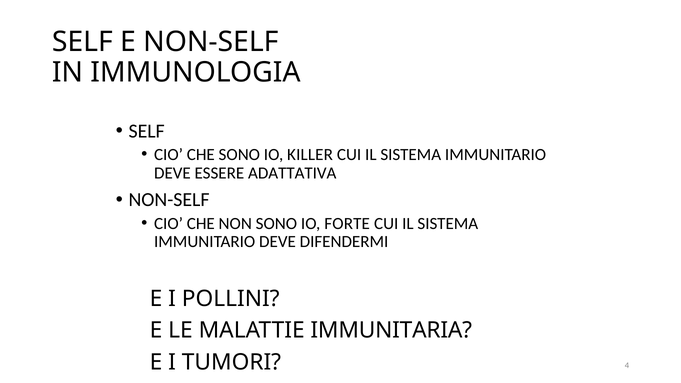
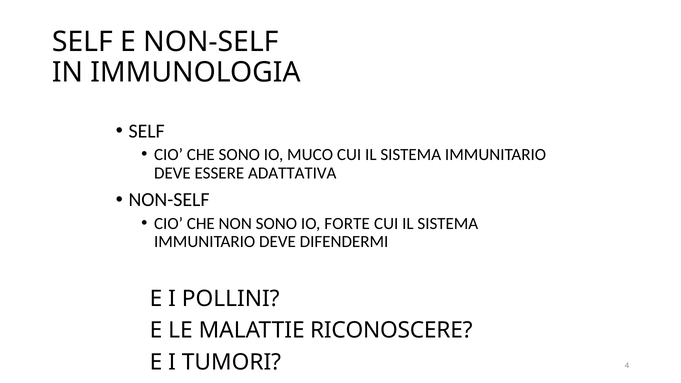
KILLER: KILLER -> MUCO (310, 155)
IMMUNITARIA: IMMUNITARIA -> RICONOSCERE (391, 330)
